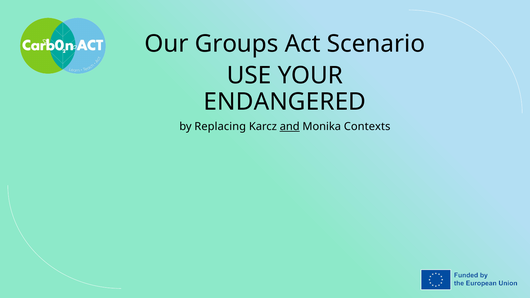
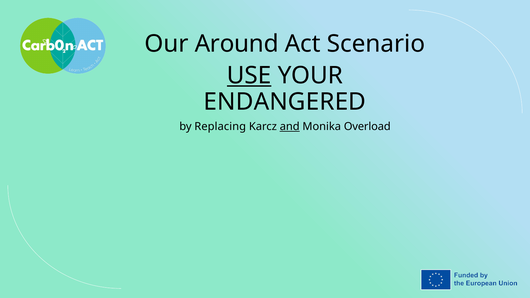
Groups: Groups -> Around (237, 44)
USE underline: none -> present (249, 76)
Contexts: Contexts -> Overload (367, 127)
